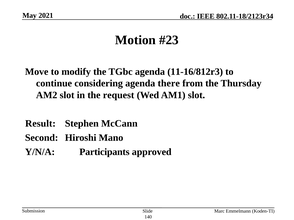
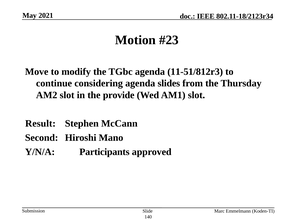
11-16/812r3: 11-16/812r3 -> 11-51/812r3 (195, 72)
there: there -> slides (169, 84)
request: request -> provide (119, 95)
